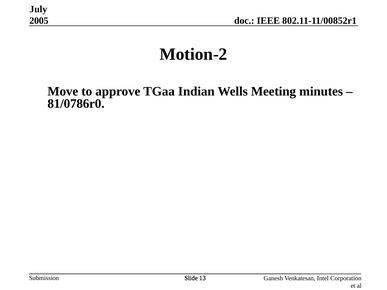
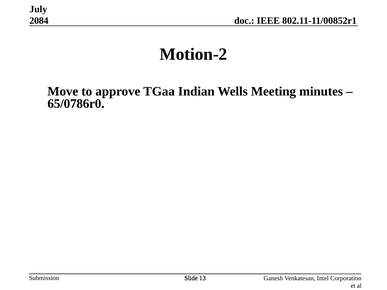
2005: 2005 -> 2084 (39, 21)
81/0786r0: 81/0786r0 -> 65/0786r0 (76, 104)
